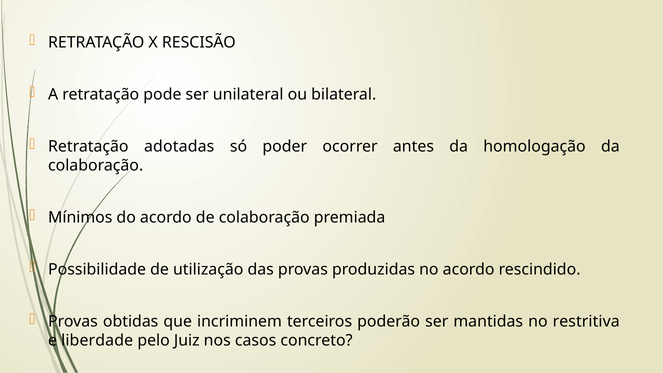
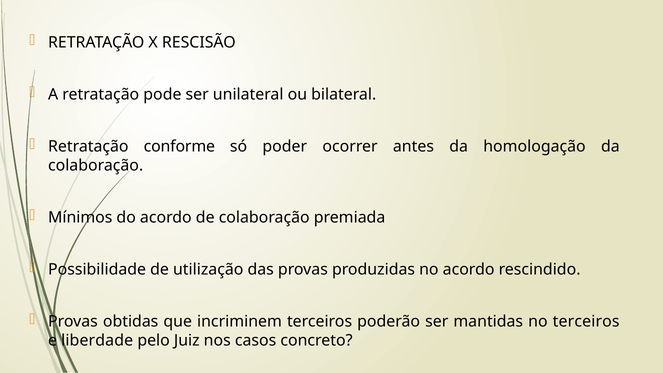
adotadas: adotadas -> conforme (179, 147)
no restritiva: restritiva -> terceiros (586, 321)
